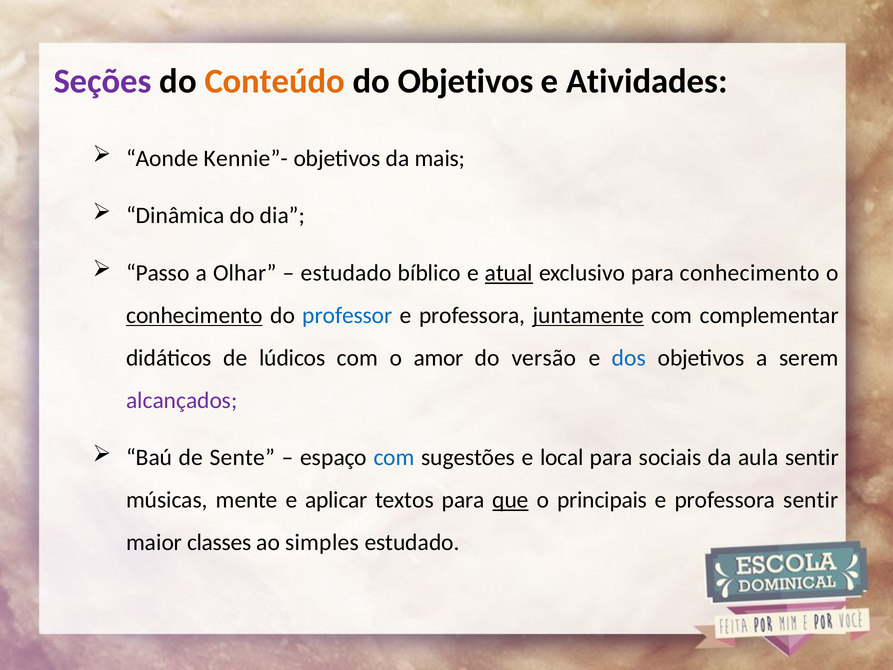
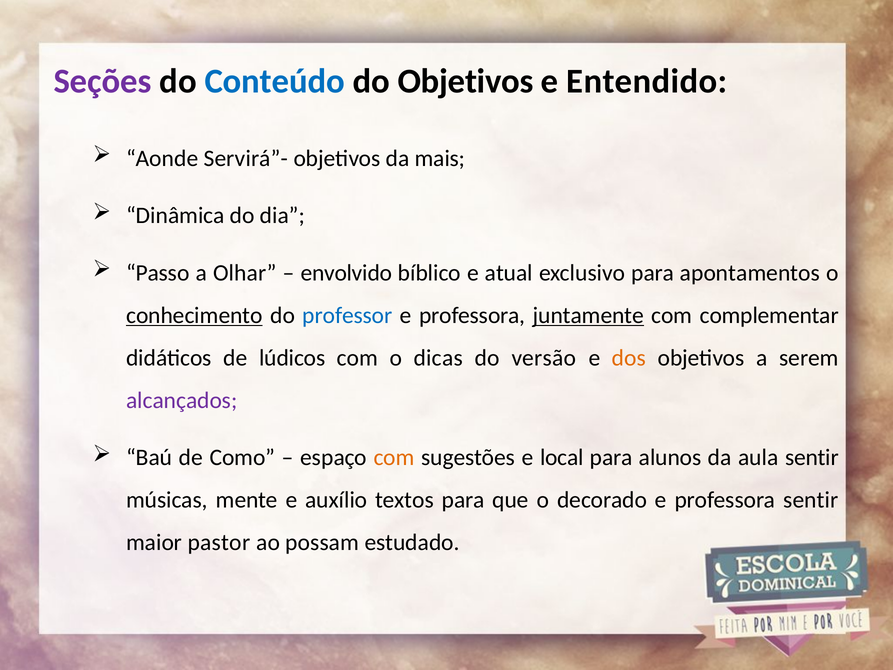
Conteúdo colour: orange -> blue (275, 81)
Atividades: Atividades -> Entendido (647, 81)
Kennie”-: Kennie”- -> Servirá”- (246, 158)
estudado: estudado -> envolvido (346, 273)
atual underline: present -> none (509, 273)
para conhecimento: conhecimento -> apontamentos (750, 273)
amor: amor -> dicas (438, 358)
dos colour: blue -> orange (629, 358)
Sente: Sente -> Como (242, 457)
com colour: blue -> orange (394, 457)
sociais: sociais -> alunos (670, 457)
aplicar: aplicar -> auxílio (336, 500)
que underline: present -> none (510, 500)
principais: principais -> decorado (602, 500)
classes: classes -> pastor (219, 542)
simples: simples -> possam (322, 542)
